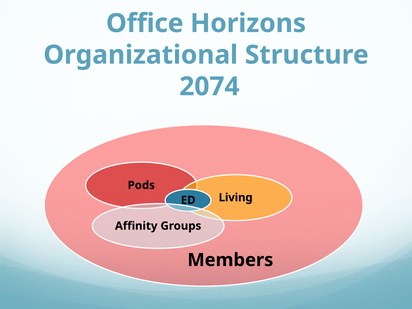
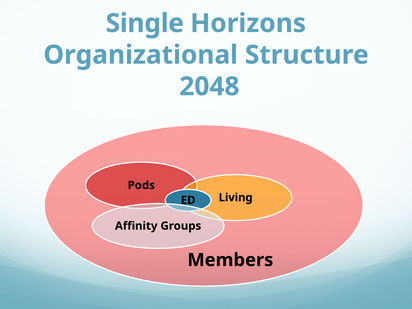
Office: Office -> Single (145, 23)
2074: 2074 -> 2048 (209, 87)
